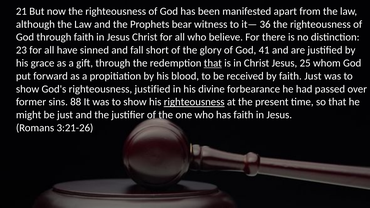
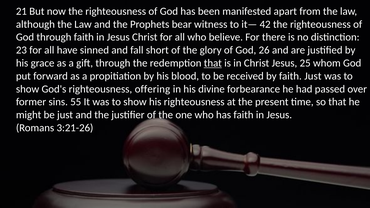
36: 36 -> 42 (265, 24)
41: 41 -> 26 (264, 50)
righteousness justified: justified -> offering (152, 89)
88: 88 -> 55 (76, 102)
righteousness underline: present -> none (194, 102)
